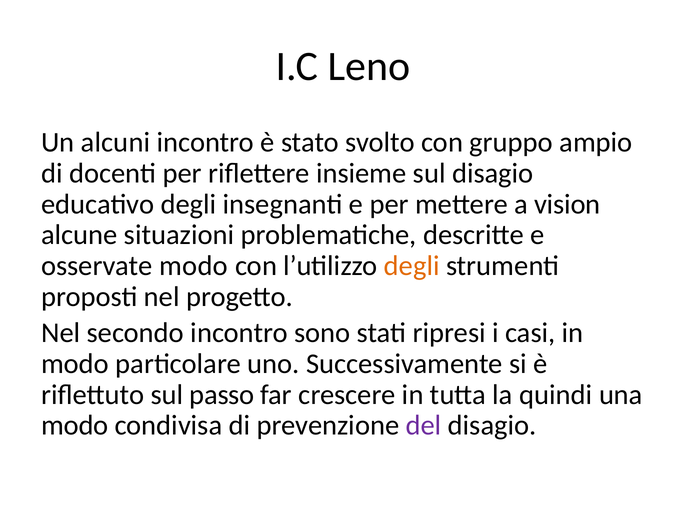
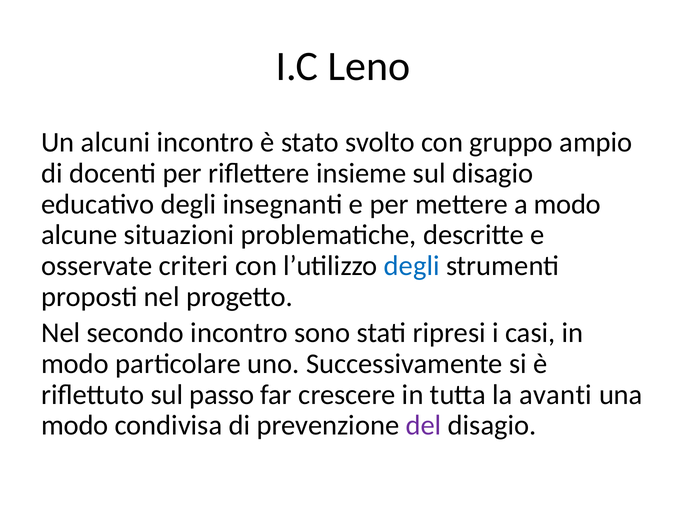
a vision: vision -> modo (567, 204)
osservate modo: modo -> criteri (194, 266)
degli colour: orange -> blue (412, 266)
quindi: quindi -> avanti (556, 395)
